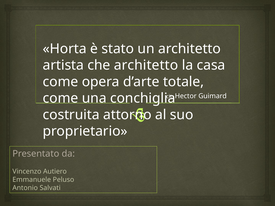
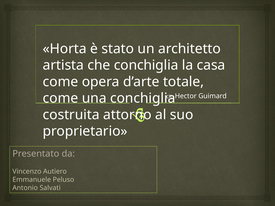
che architetto: architetto -> conchiglia (146, 65)
